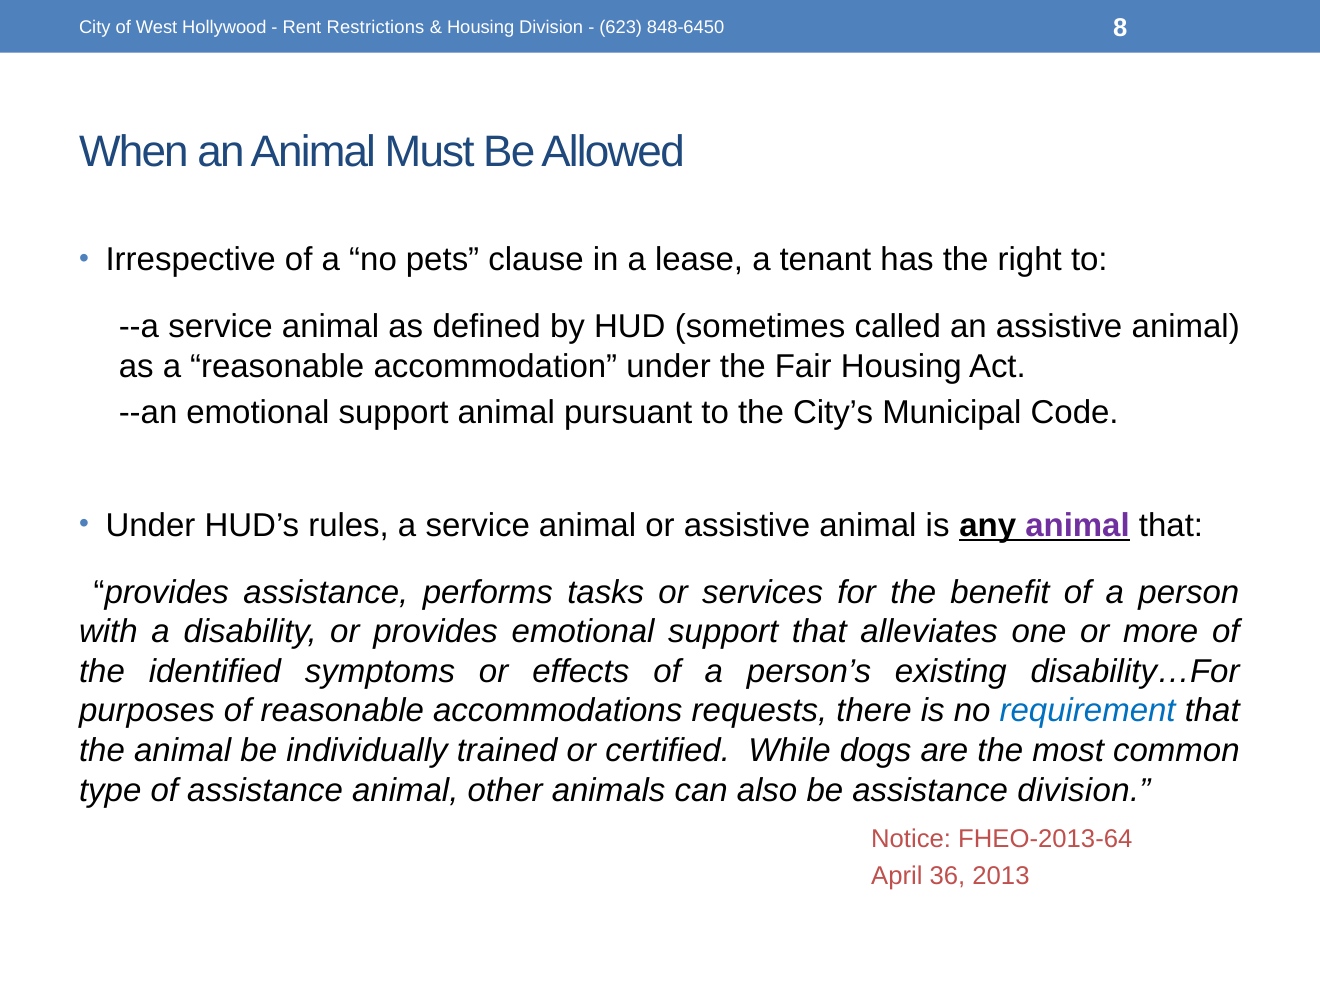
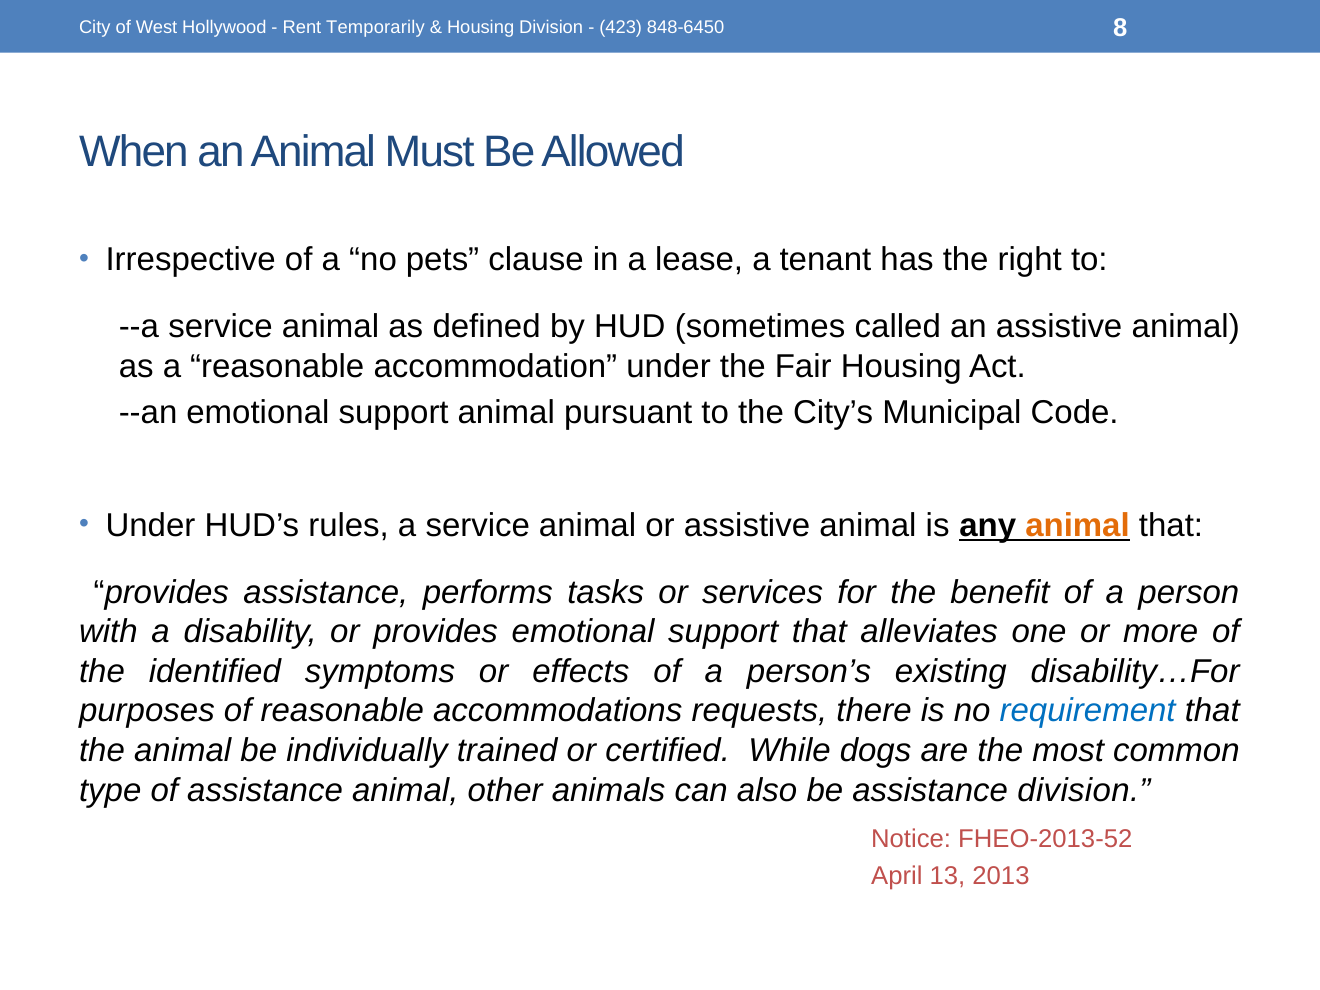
Restrictions: Restrictions -> Temporarily (375, 28)
623: 623 -> 423 (621, 28)
animal colour: purple -> orange (1078, 525)
FHEO-2013-64: FHEO-2013-64 -> FHEO-2013-52 (1045, 839)
36: 36 -> 13 (947, 876)
